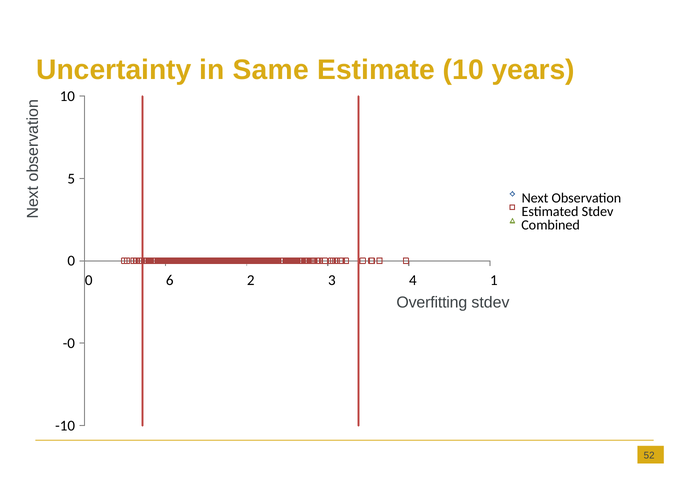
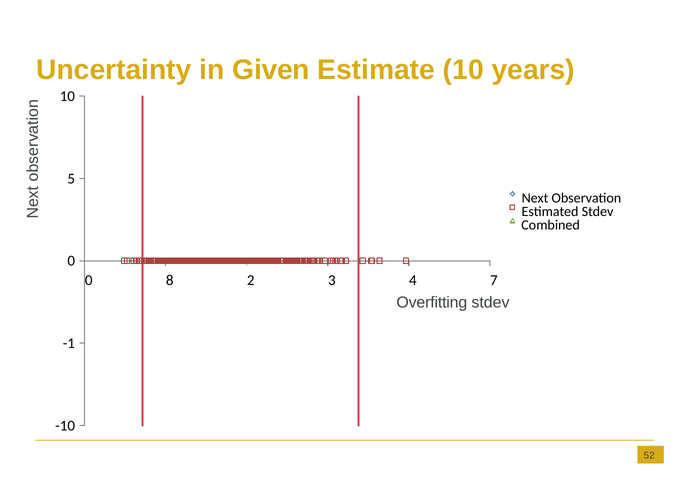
Same: Same -> Given (271, 70)
6: 6 -> 8 (170, 280)
1: 1 -> 7 (494, 280)
-0: -0 -> -1 (69, 343)
